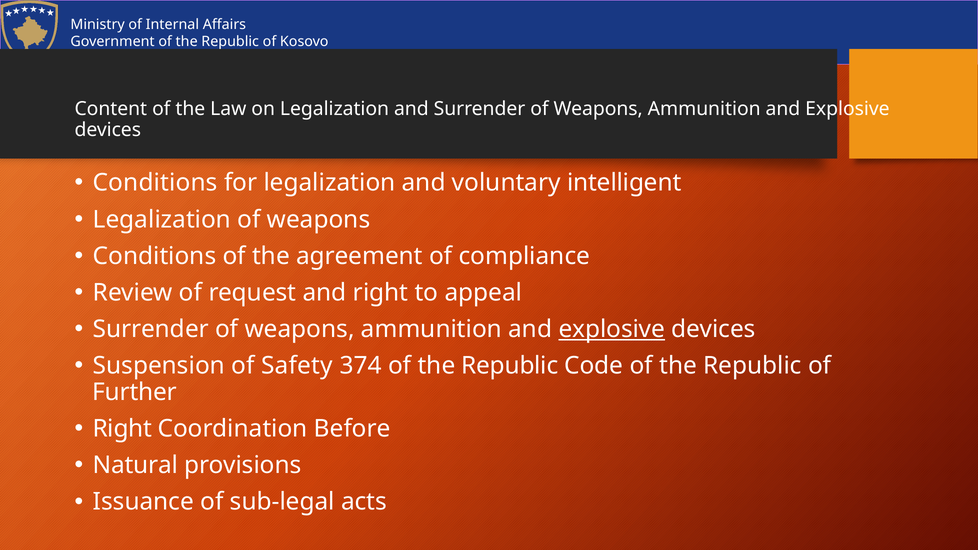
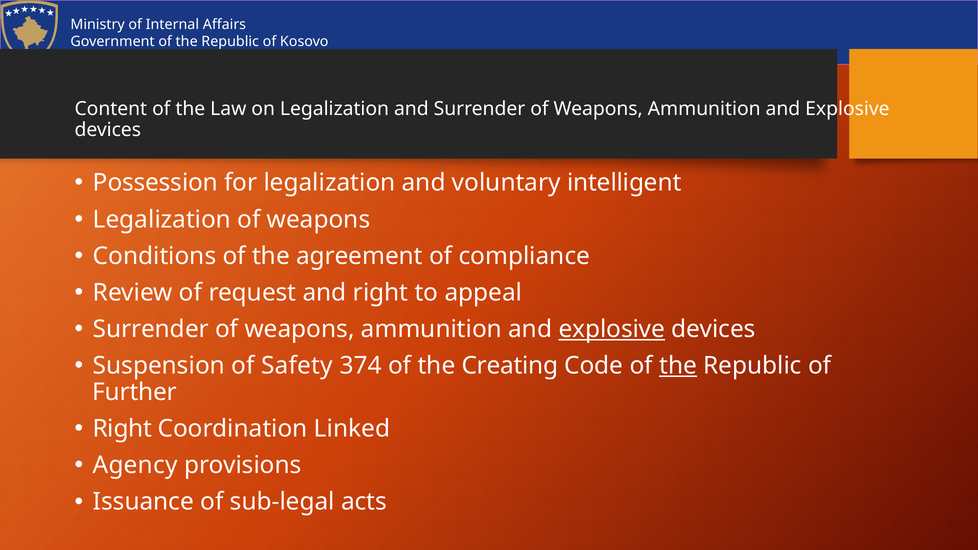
Conditions: Conditions -> Possession (155, 183)
374 of the Republic: Republic -> Creating (510, 366)
the underline: none -> present (678, 366)
Before: Before -> Linked (352, 429)
Natural: Natural -> Agency (135, 465)
